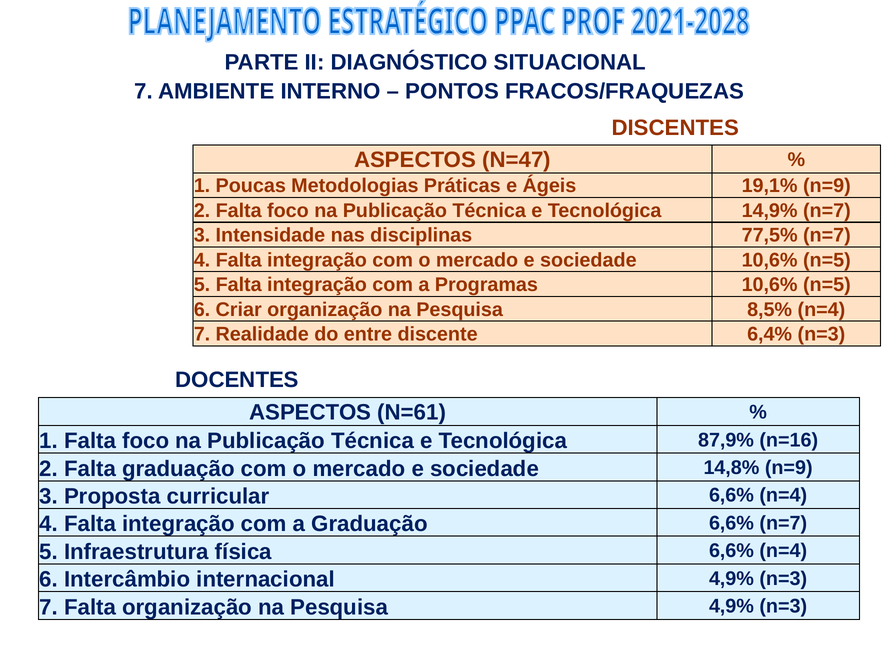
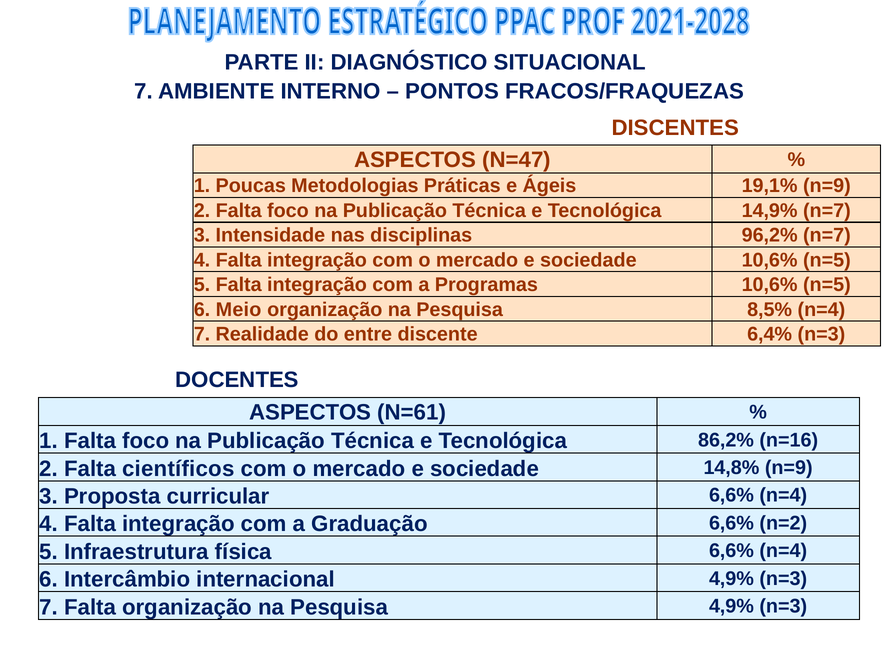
77,5%: 77,5% -> 96,2% (770, 235)
Criar: Criar -> Meio (239, 309)
87,9%: 87,9% -> 86,2% (726, 439)
Falta graduação: graduação -> científicos (178, 468)
6,6% n=7: n=7 -> n=2 (783, 523)
